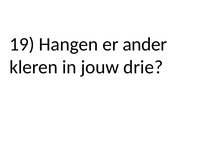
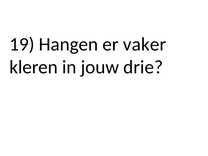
ander: ander -> vaker (145, 44)
